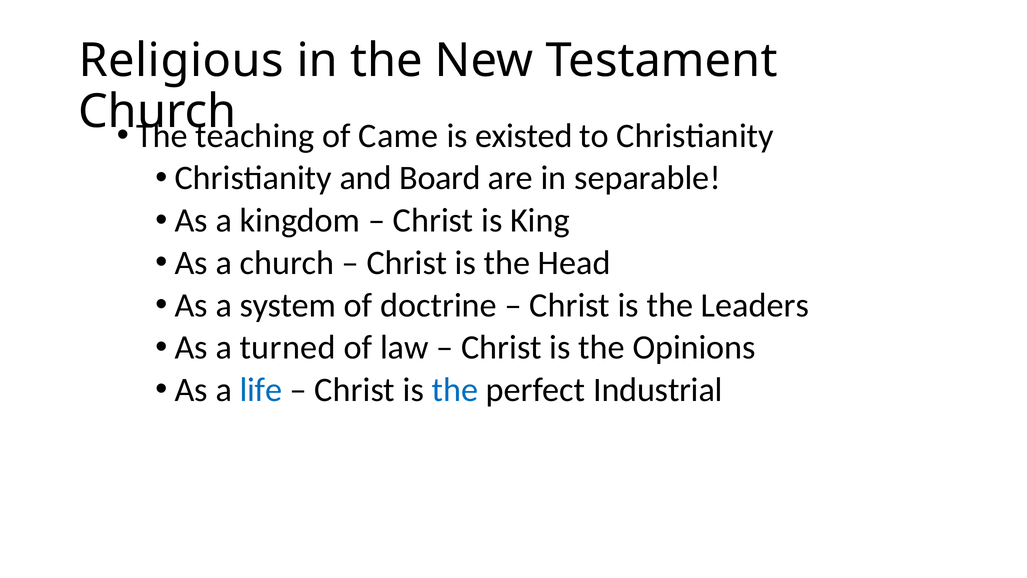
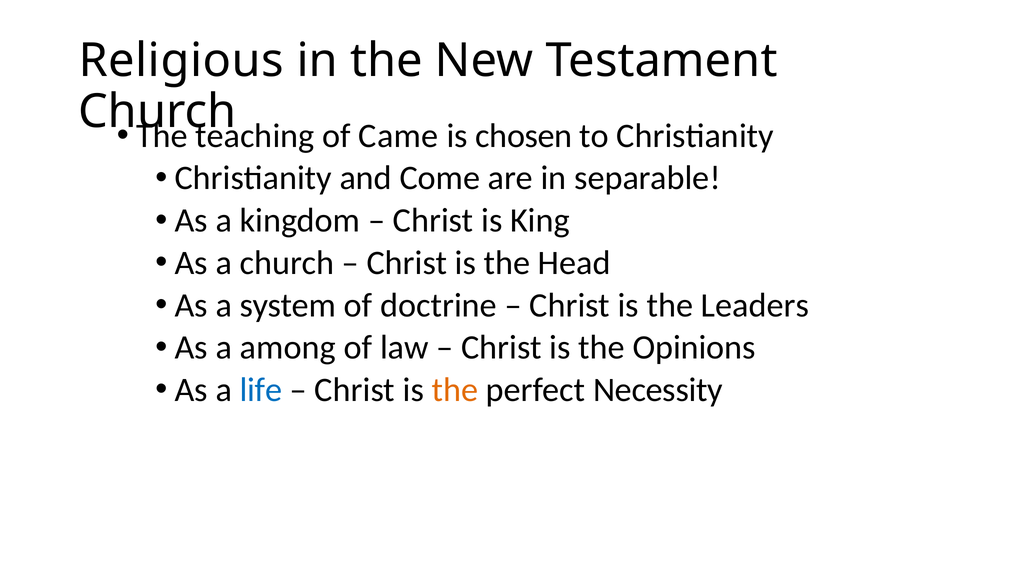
existed: existed -> chosen (524, 136)
Board: Board -> Come (440, 178)
turned: turned -> among (288, 347)
the colour: blue -> orange (455, 390)
Industrial: Industrial -> Necessity (658, 390)
